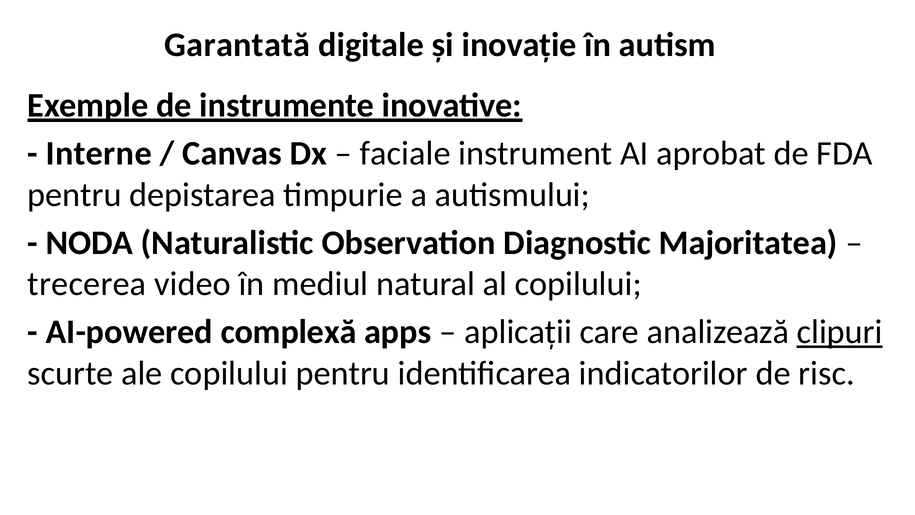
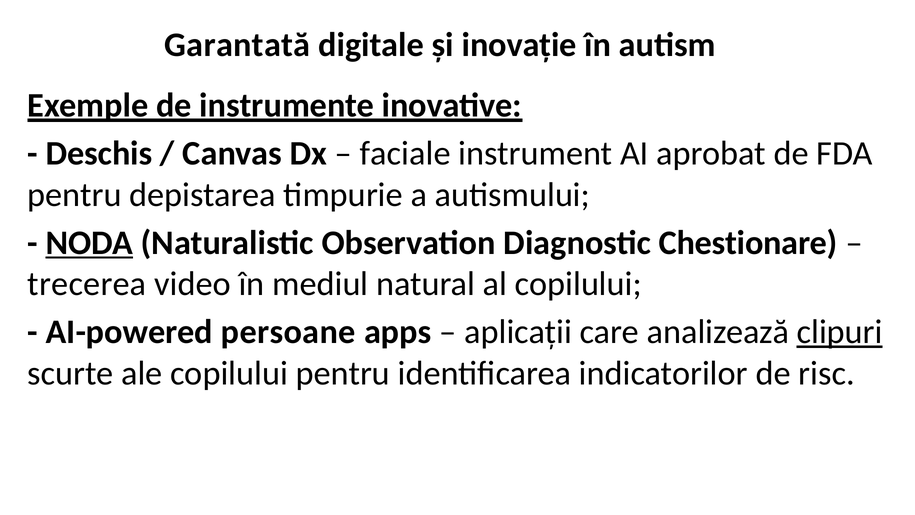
Interne: Interne -> Deschis (99, 153)
NODA underline: none -> present (89, 243)
Majoritatea: Majoritatea -> Chestionare (748, 243)
complexă: complexă -> persoane (288, 332)
